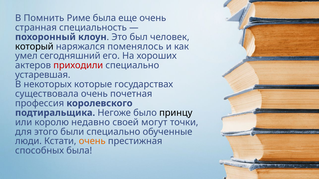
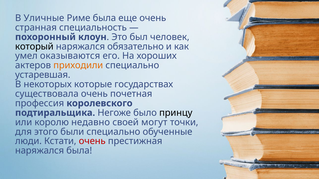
Помнить: Помнить -> Уличные (44, 18)
поменялось: поменялось -> обязательно (135, 47)
сегодняшний: сегодняшний -> оказываются (70, 56)
приходили colour: red -> orange (78, 66)
очень colour: orange -> red (92, 142)
способных: способных -> наряжался (40, 151)
